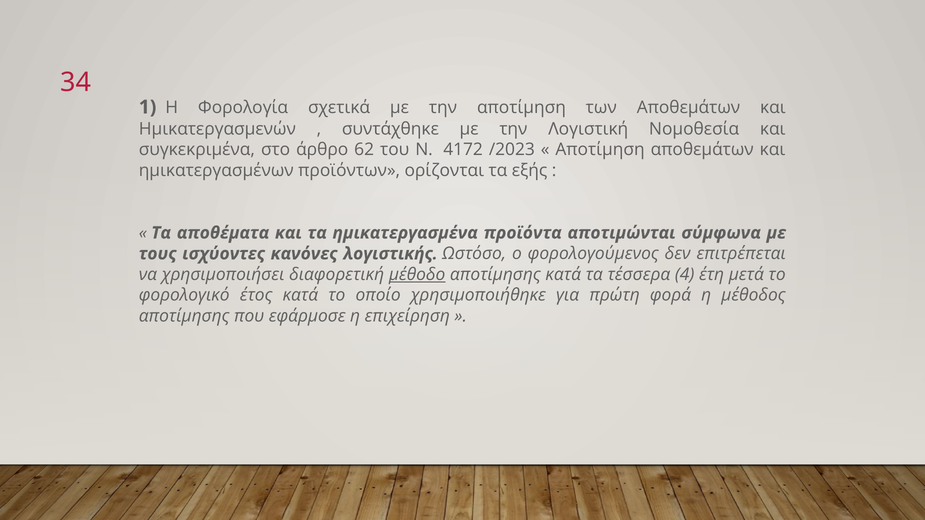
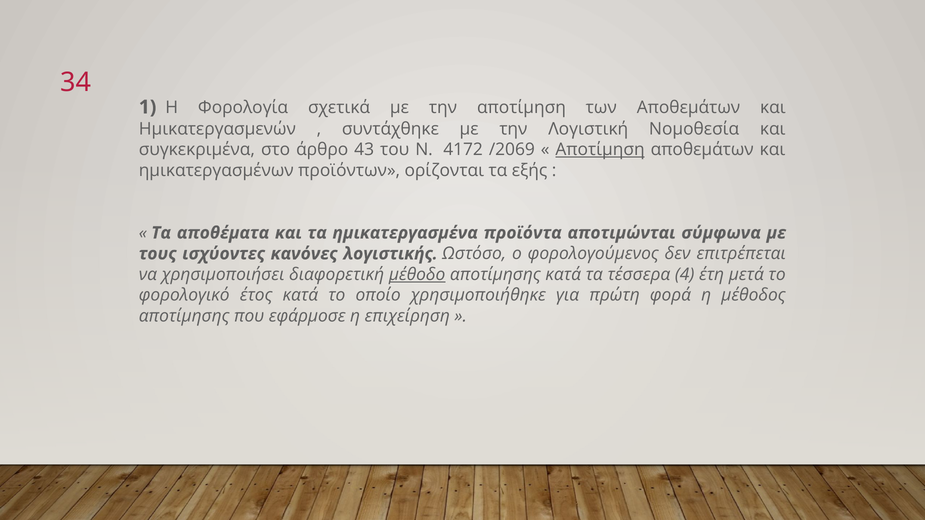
62: 62 -> 43 (364, 150)
/2023: /2023 -> /2069 (512, 150)
Αποτίμηση underline: none -> present (600, 150)
